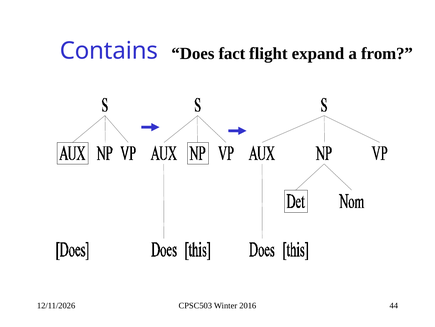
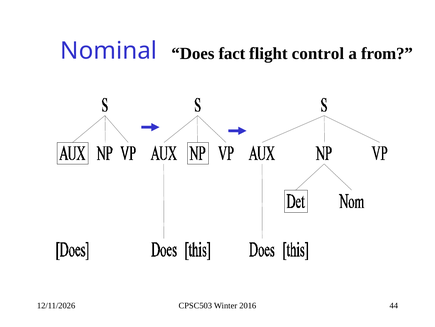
Contains: Contains -> Nominal (109, 51)
expand: expand -> control (318, 53)
